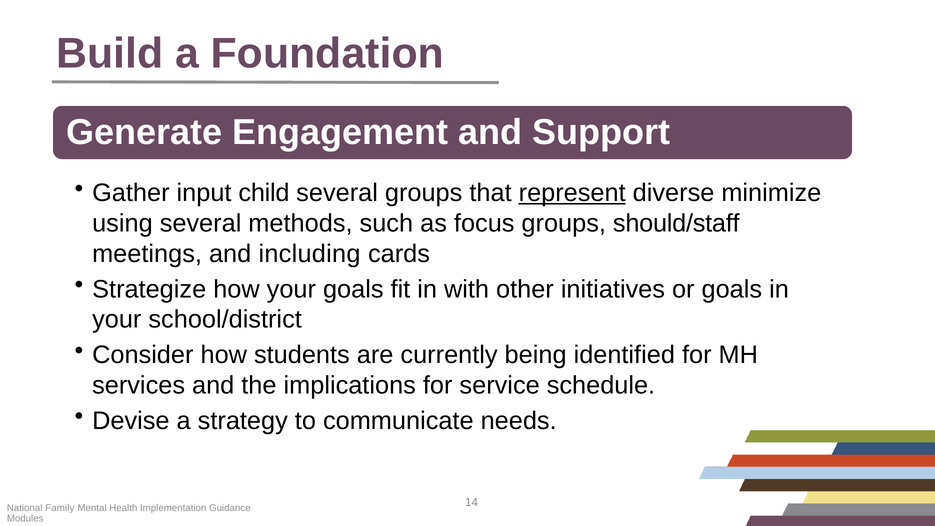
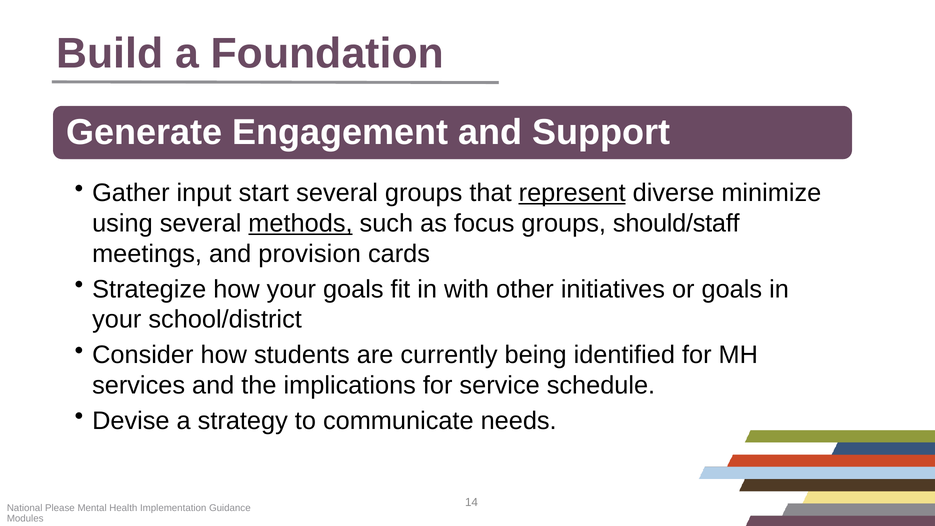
child: child -> start (264, 193)
methods underline: none -> present (300, 223)
including: including -> provision (310, 254)
Family: Family -> Please (60, 508)
